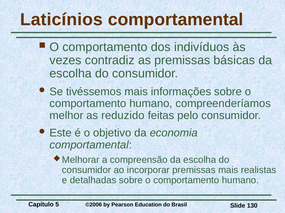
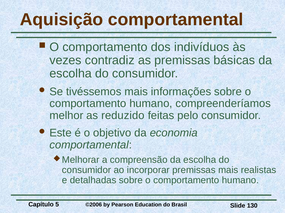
Laticínios: Laticínios -> Aquisição (62, 20)
